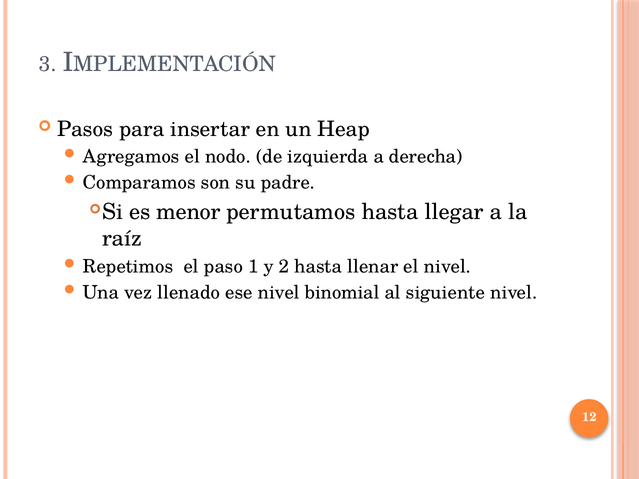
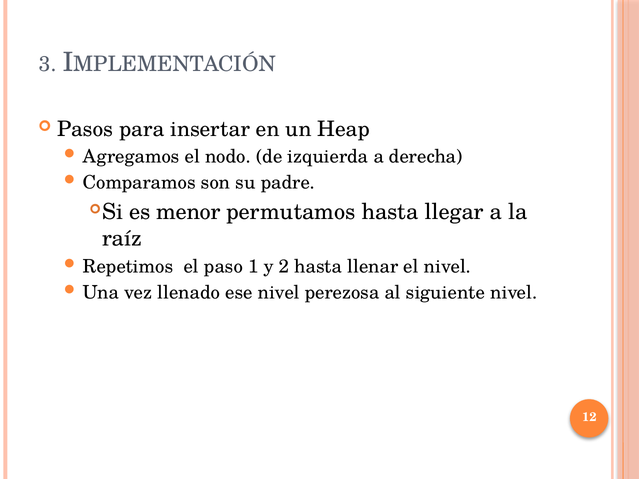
binomial: binomial -> perezosa (342, 293)
